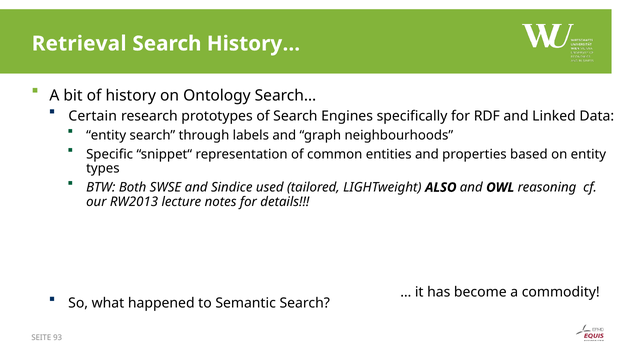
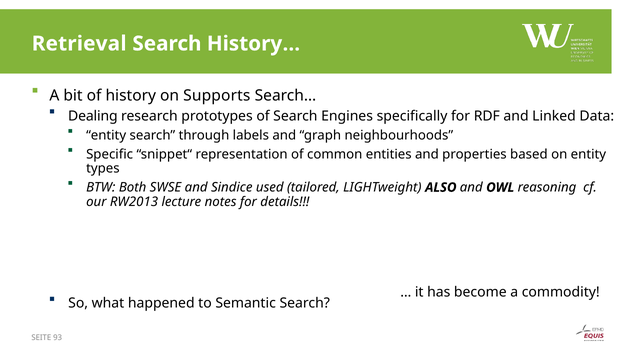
Ontology: Ontology -> Supports (217, 96)
Certain: Certain -> Dealing (93, 116)
